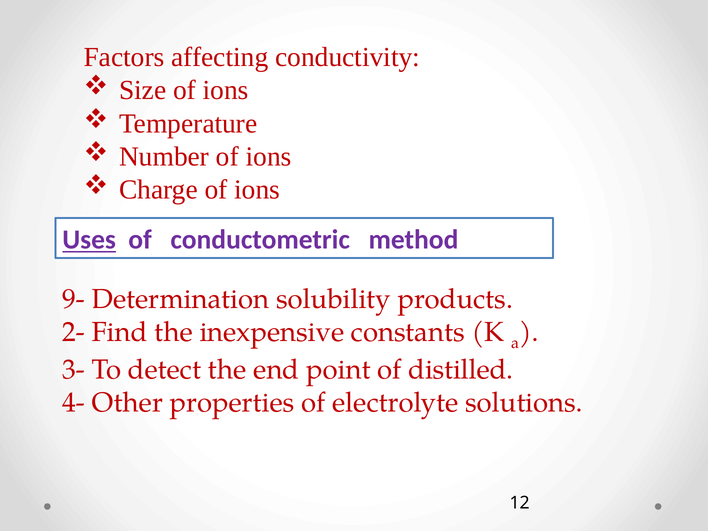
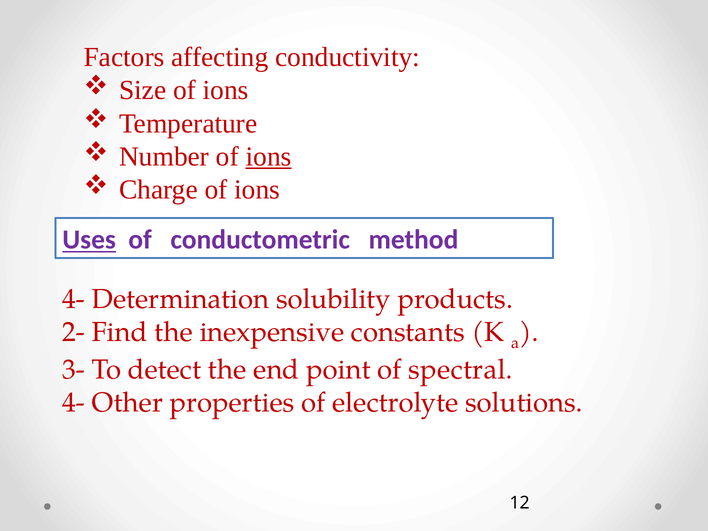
ions underline: none -> present (269, 156)
9-: 9- -> 4- (74, 299)
distilled: distilled -> spectral (461, 370)
